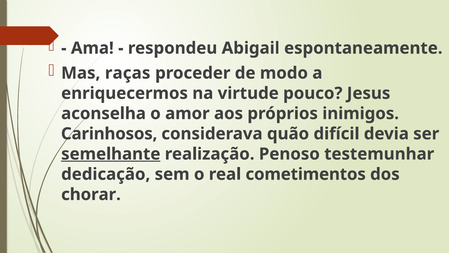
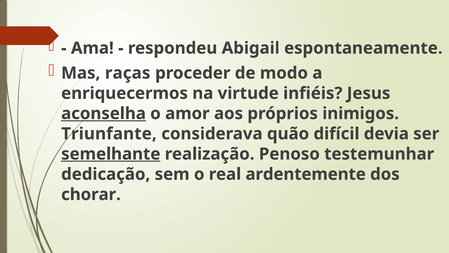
pouco: pouco -> infiéis (313, 93)
aconselha underline: none -> present (104, 113)
Carinhosos: Carinhosos -> Triunfante (109, 134)
cometimentos: cometimentos -> ardentemente (306, 174)
